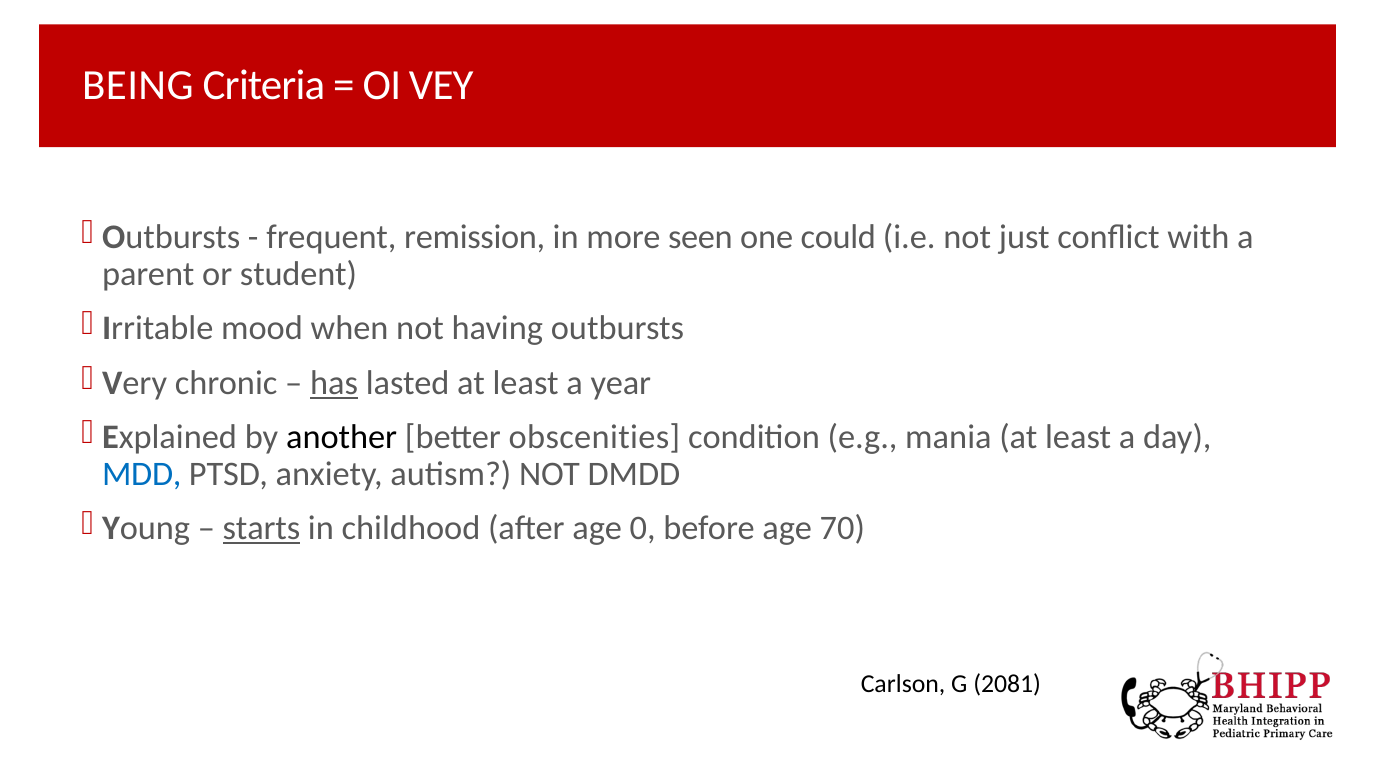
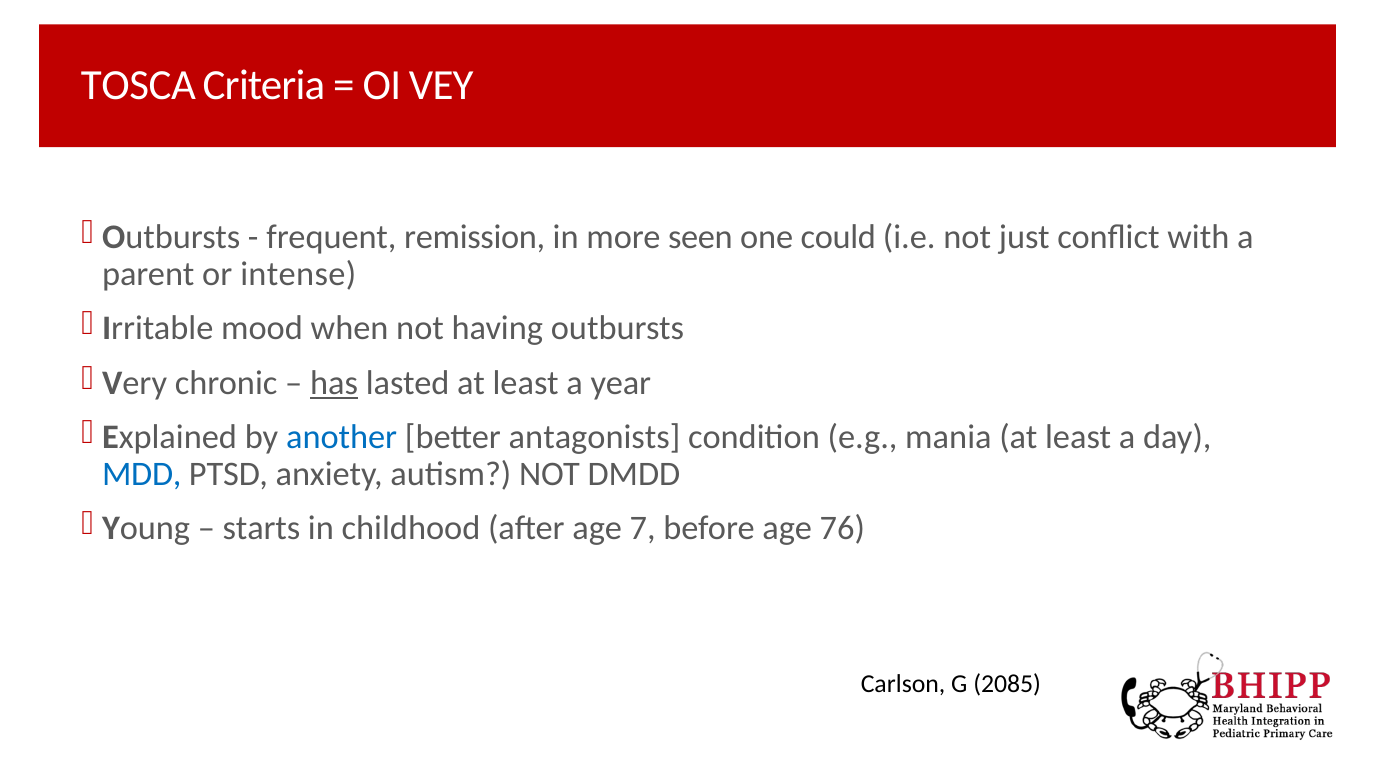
BEING: BEING -> TOSCA (138, 85)
student: student -> intense (298, 274)
another colour: black -> blue (342, 437)
obscenities: obscenities -> antagonists (595, 437)
starts underline: present -> none (261, 529)
0: 0 -> 7 (643, 529)
70: 70 -> 76 (842, 529)
2081: 2081 -> 2085 (1007, 684)
